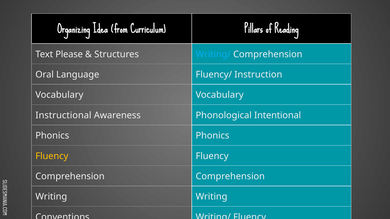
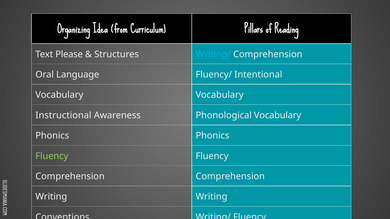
Instruction: Instruction -> Intentional (258, 75)
Phonological Intentional: Intentional -> Vocabulary (278, 115)
Fluency colour: yellow -> light green (52, 156)
